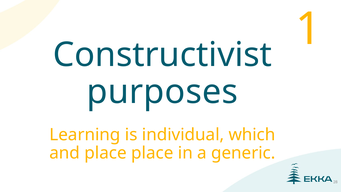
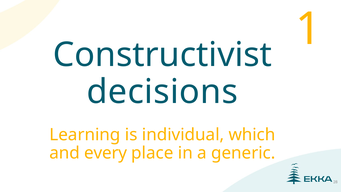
purposes: purposes -> decisions (162, 92)
and place: place -> every (106, 153)
